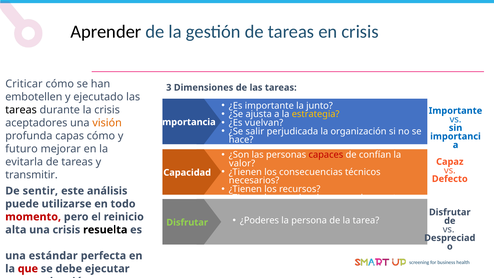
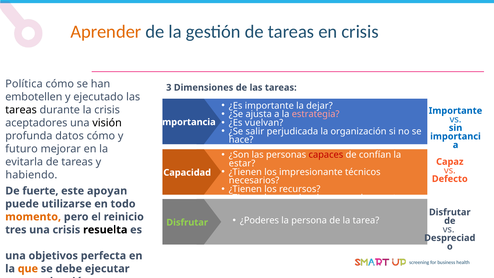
Aprender colour: black -> orange (106, 32)
Criticar: Criticar -> Política (24, 84)
junto: junto -> dejar (319, 106)
estrategia colour: yellow -> pink (316, 114)
visión colour: orange -> black (107, 123)
capas: capas -> datos (70, 136)
valor: valor -> estar (242, 163)
consecuencias: consecuencias -> impresionante (311, 172)
transmitir: transmitir -> habiendo (31, 175)
sentir: sentir -> fuerte (40, 191)
análisis: análisis -> apoyan (107, 191)
momento colour: red -> orange (33, 217)
alta: alta -> tres (16, 230)
estándar: estándar -> objetivos (53, 256)
que colour: red -> orange (28, 269)
